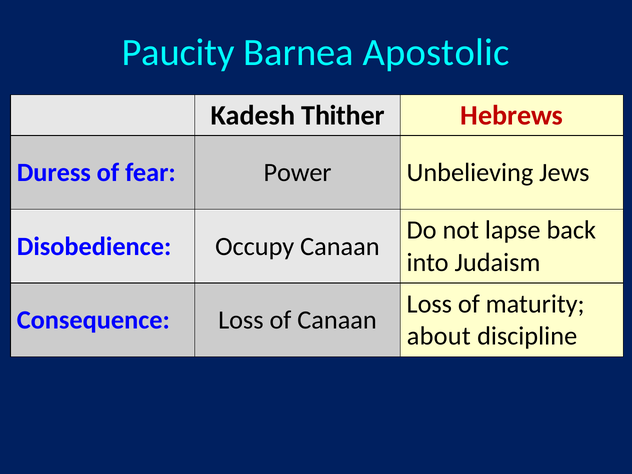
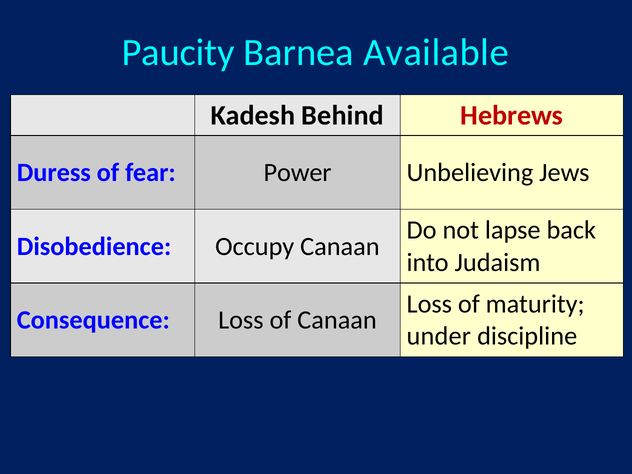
Apostolic: Apostolic -> Available (436, 53)
Thither: Thither -> Behind (343, 115)
about: about -> under (439, 336)
